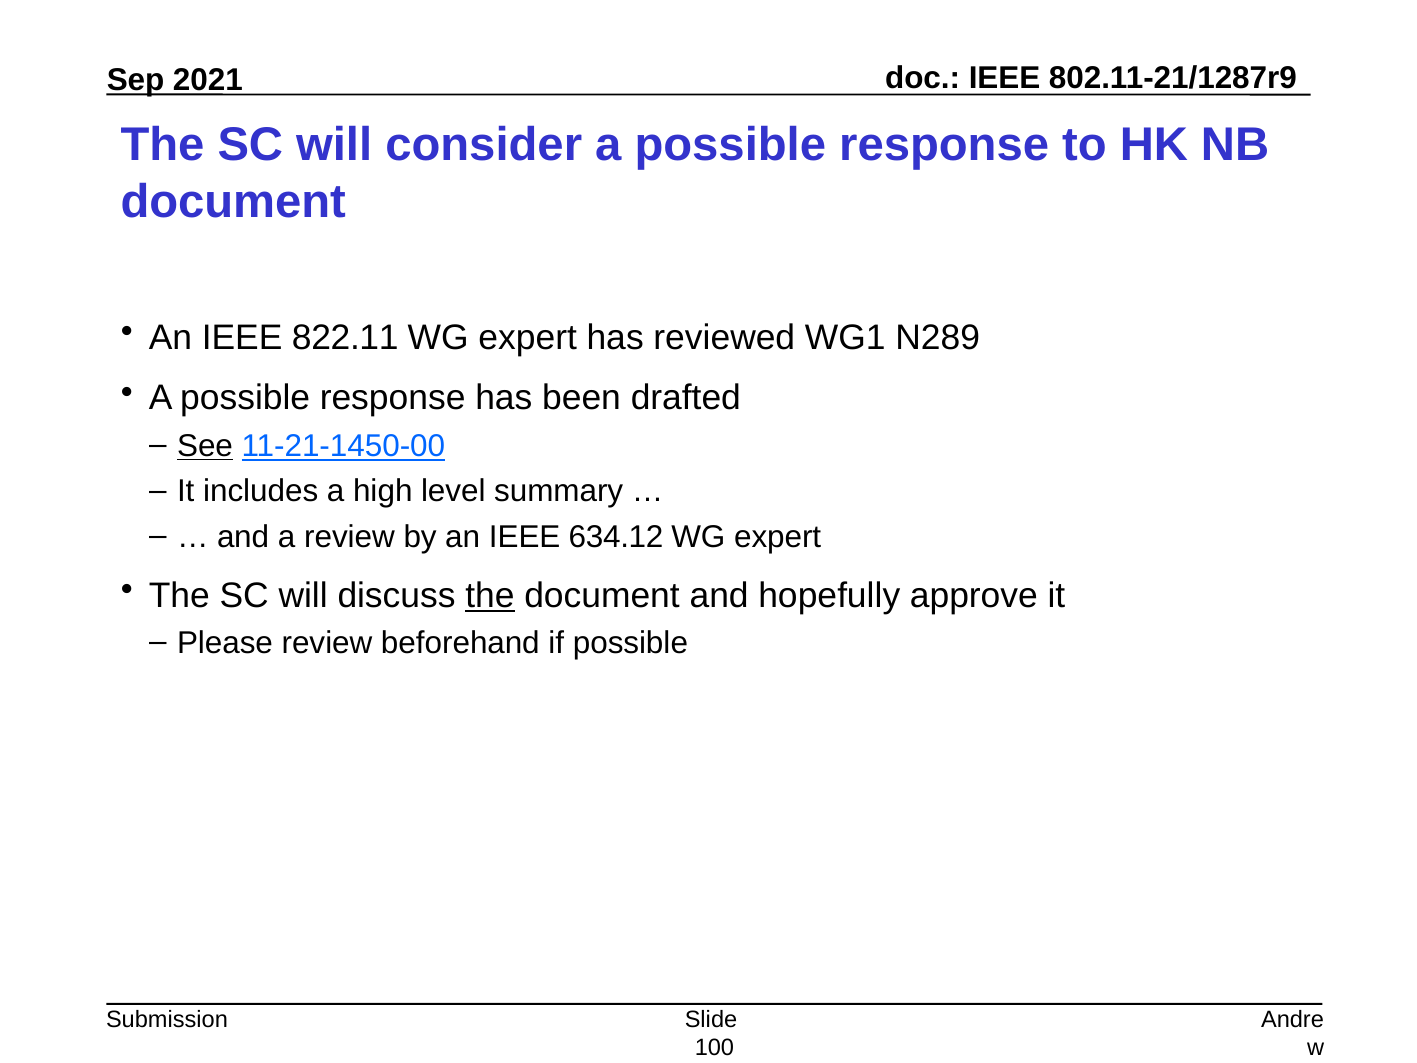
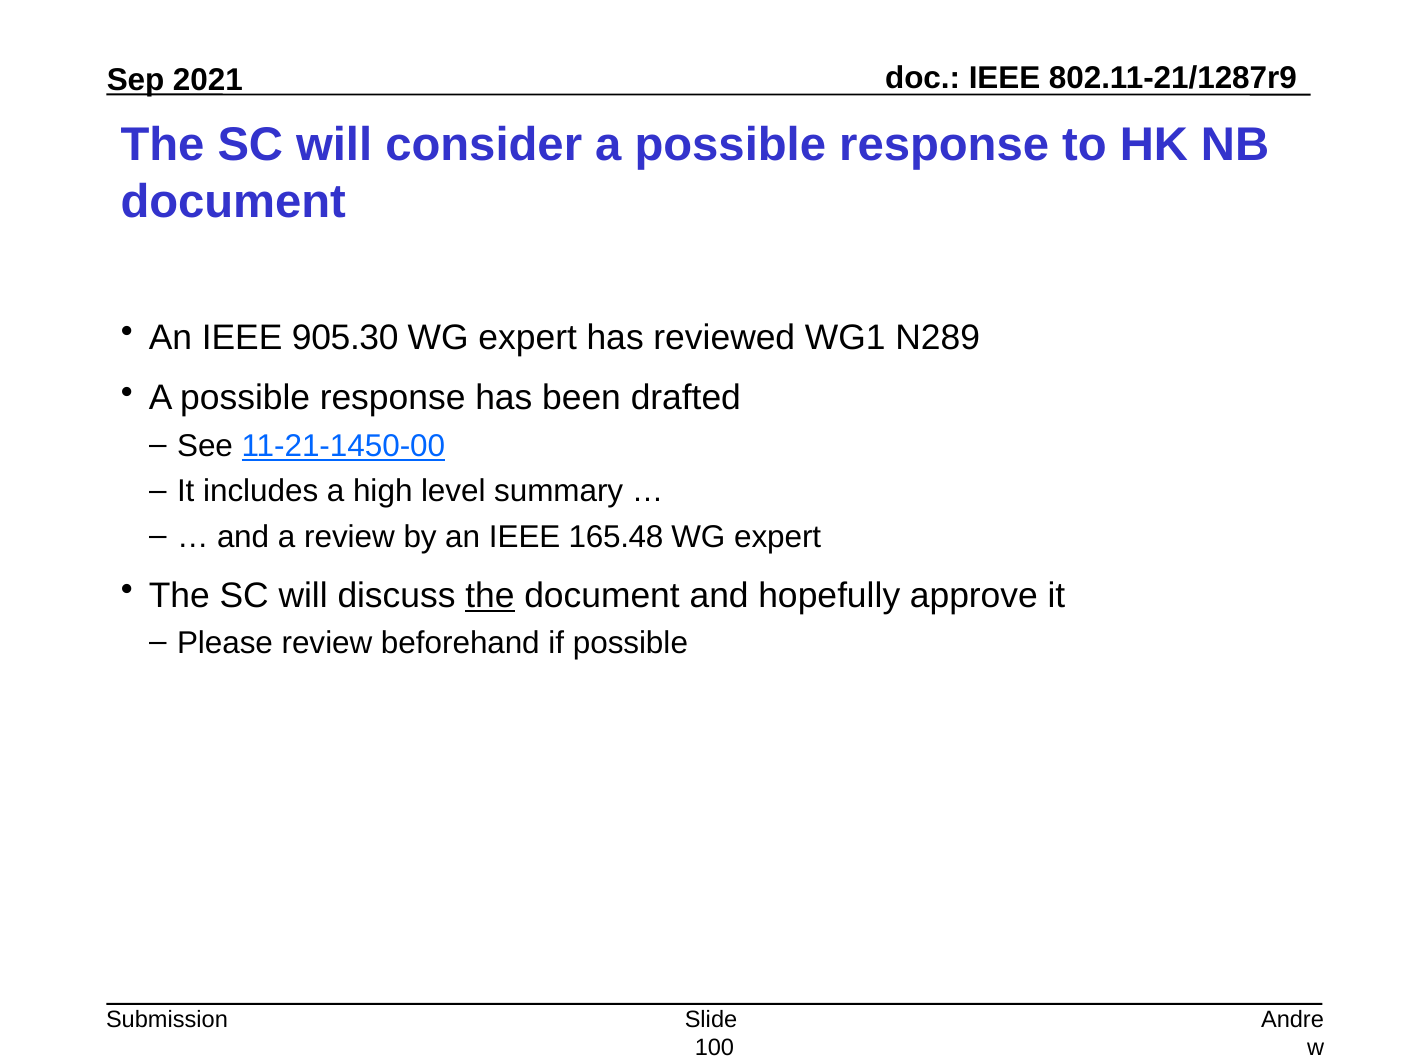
822.11: 822.11 -> 905.30 (345, 338)
See underline: present -> none (205, 446)
634.12: 634.12 -> 165.48 (616, 537)
